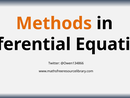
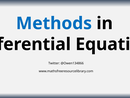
Methods colour: orange -> blue (54, 23)
